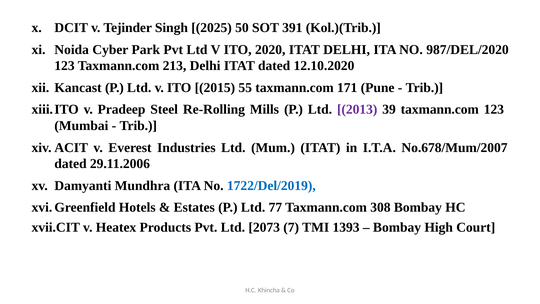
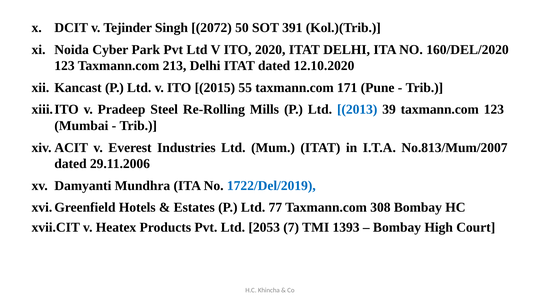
2025: 2025 -> 2072 (212, 28)
987/DEL/2020: 987/DEL/2020 -> 160/DEL/2020 (468, 50)
2013 colour: purple -> blue (357, 109)
No.678/Mum/2007: No.678/Mum/2007 -> No.813/Mum/2007 (454, 147)
2073: 2073 -> 2053 (264, 227)
